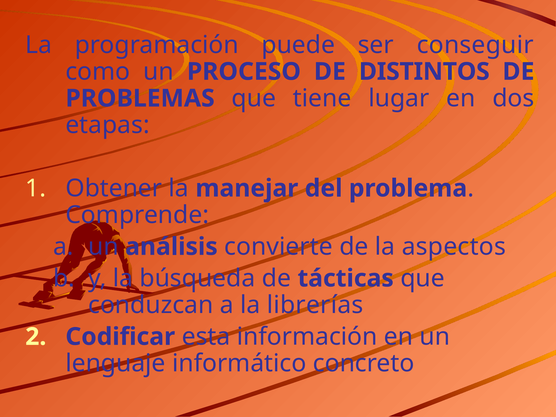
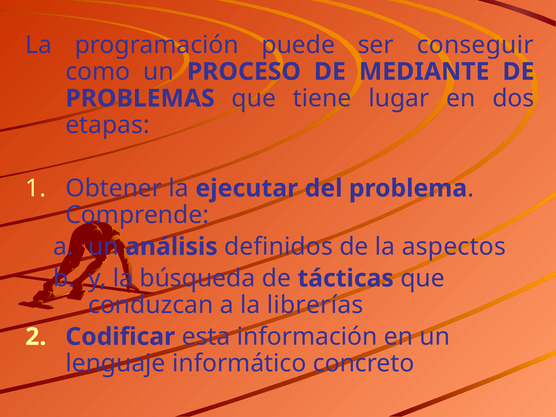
DISTINTOS: DISTINTOS -> MEDIANTE (424, 72)
manejar: manejar -> ejecutar (247, 188)
convierte: convierte -> definidos (279, 247)
